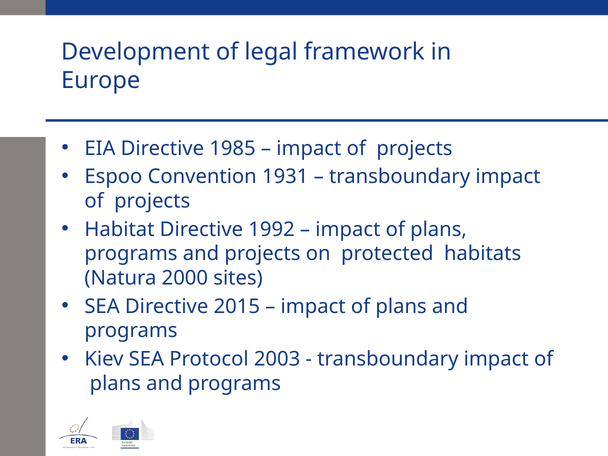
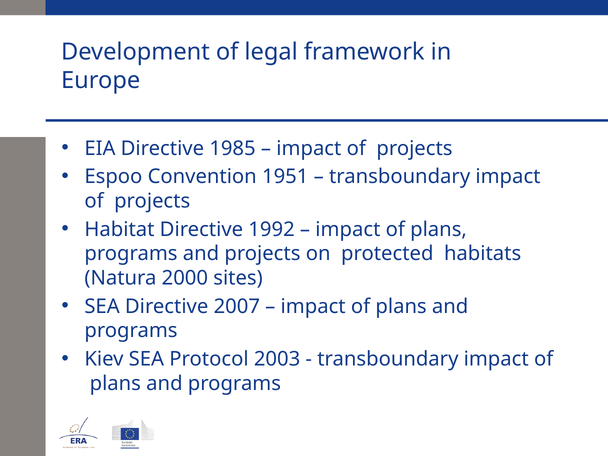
1931: 1931 -> 1951 (285, 177)
2015: 2015 -> 2007 (237, 306)
